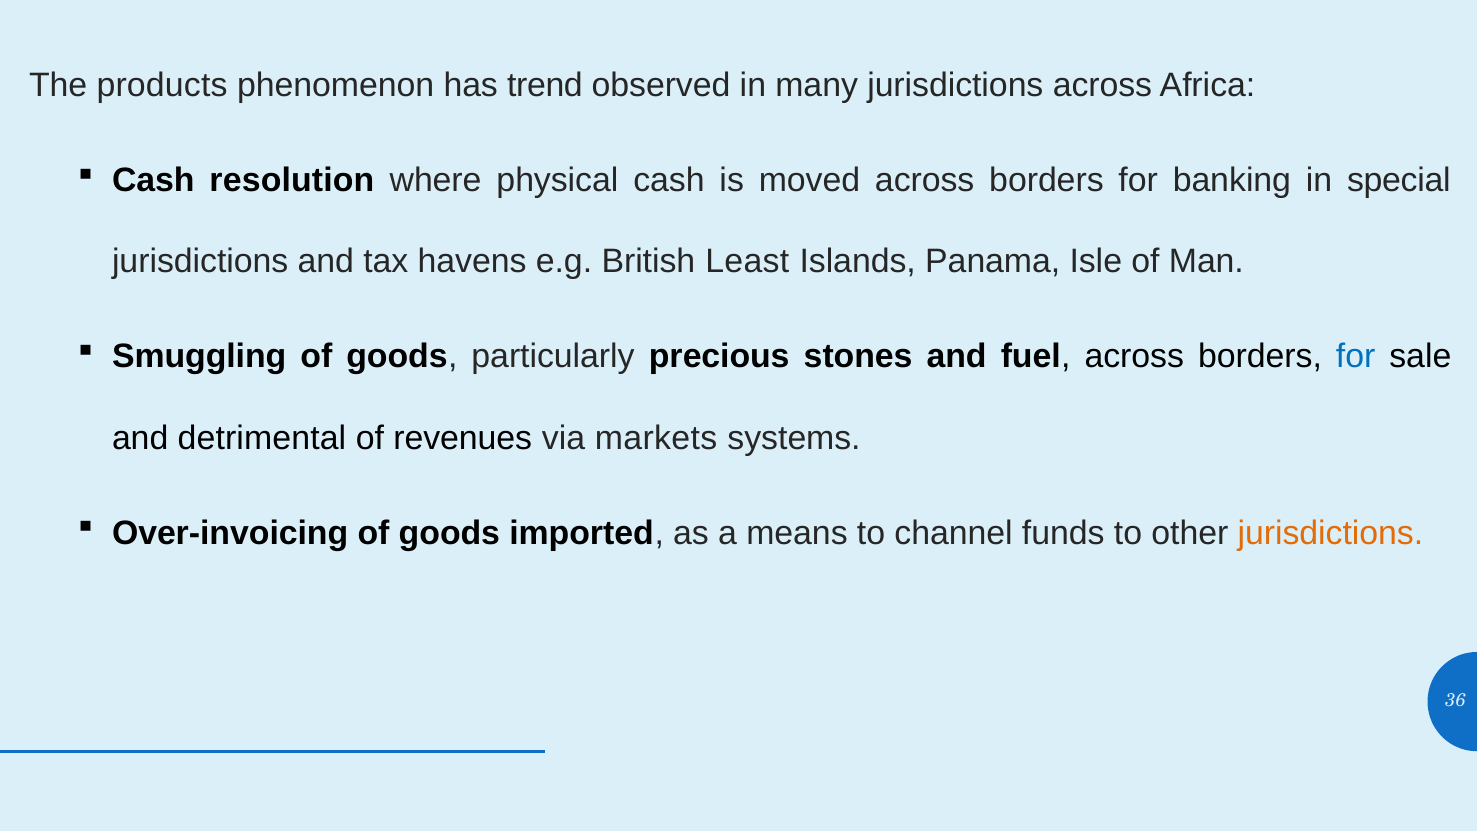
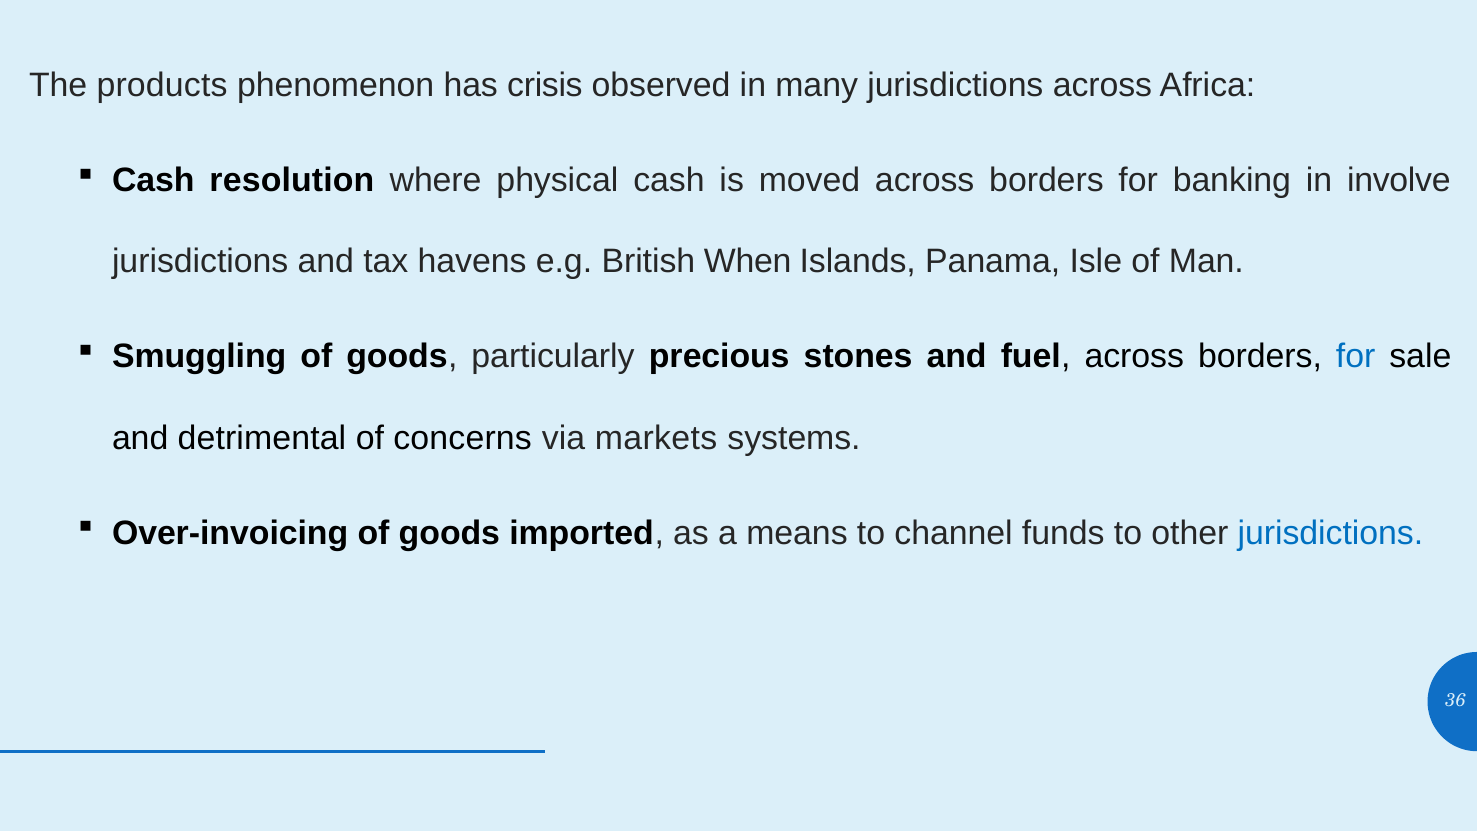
trend: trend -> crisis (545, 86)
special: special -> involve (1399, 181)
Least: Least -> When (748, 262)
revenues: revenues -> concerns (463, 438)
jurisdictions colour: orange -> blue (1330, 533)
